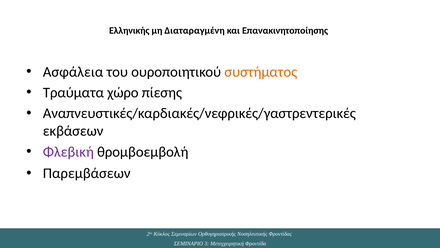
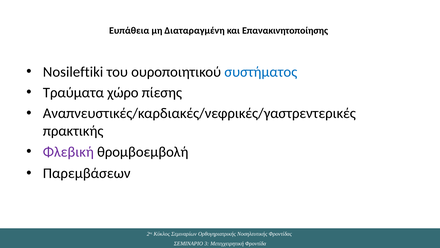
Ελληνικής: Ελληνικής -> Ευπάθεια (129, 30)
Ασφάλεια: Ασφάλεια -> Nosileftiki (73, 72)
συστήματος colour: orange -> blue (261, 72)
εκβάσεων: εκβάσεων -> πρακτικής (73, 131)
